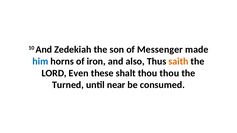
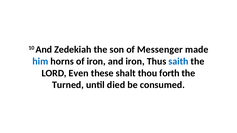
and also: also -> iron (135, 61)
saith colour: orange -> blue (178, 61)
thou thou: thou -> forth (169, 73)
near: near -> died (116, 85)
